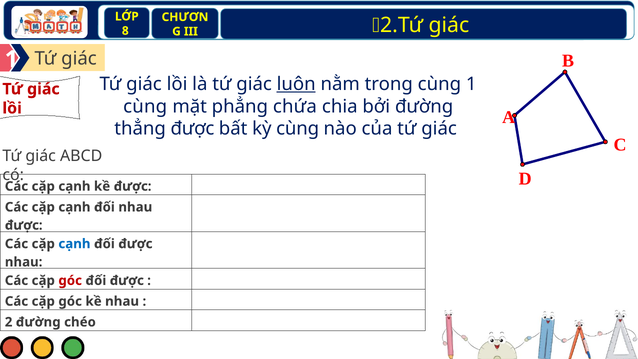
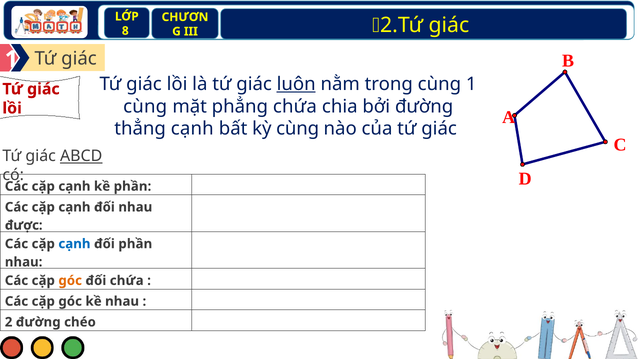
thẳng được: được -> cạnh (192, 129)
ABCD underline: none -> present (81, 156)
kề được: được -> phần (132, 186)
được: được -> phần (135, 244)
góc colour: red -> orange (70, 280)
được: được -> chứa (127, 280)
